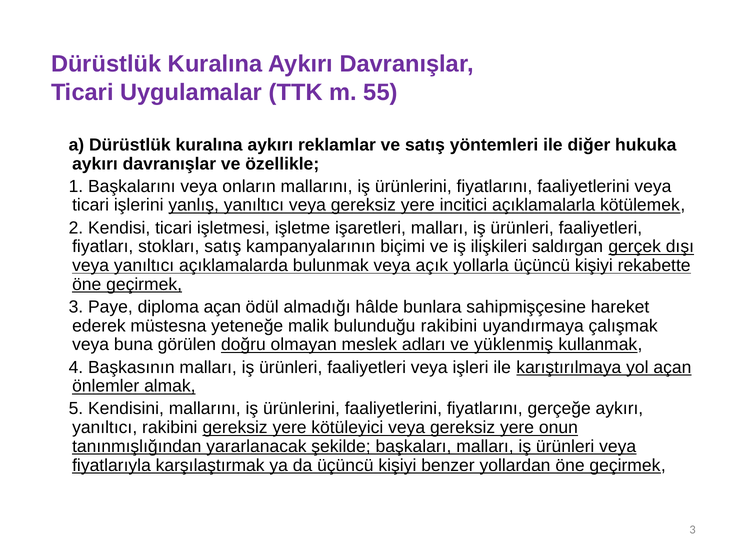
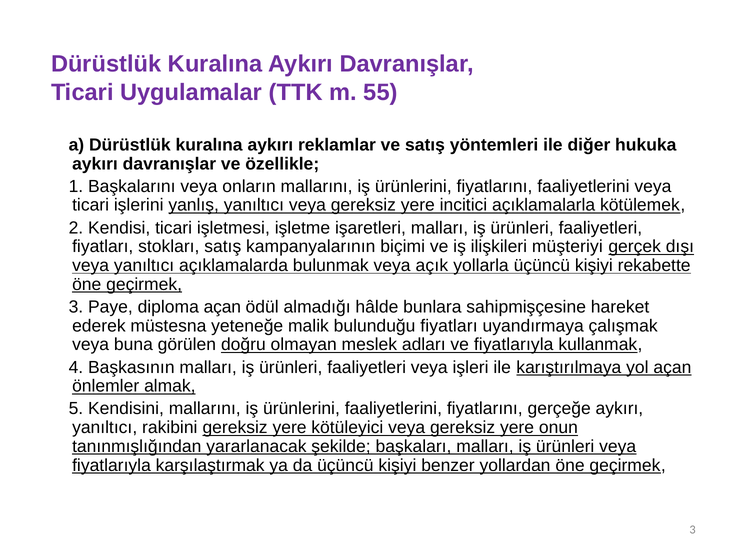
saldırgan: saldırgan -> müşteriyi (567, 247)
bulunduğu rakibini: rakibini -> fiyatları (449, 326)
ve yüklenmiş: yüklenmiş -> fiyatlarıyla (514, 345)
